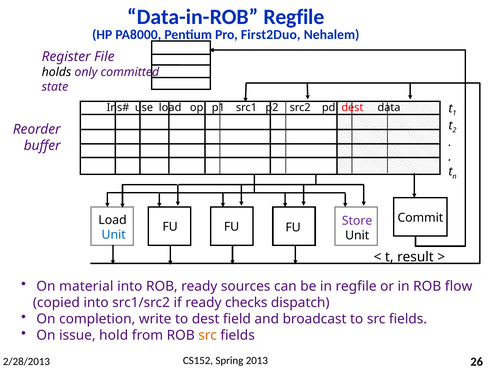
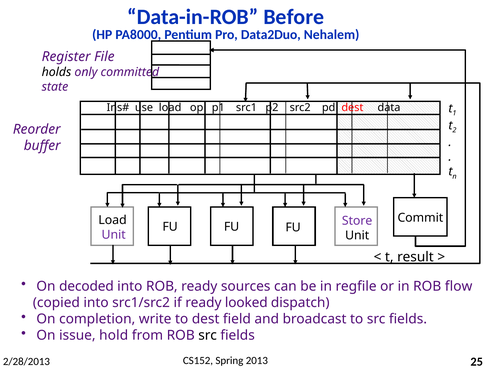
Data-in-ROB Regfile: Regfile -> Before (294, 17)
First2Duo: First2Duo -> Data2Duo (271, 34)
Unit colour: blue -> purple (114, 235)
material: material -> decoded (86, 286)
checks: checks -> looked (246, 303)
src colour: orange -> black (208, 335)
26: 26 -> 25 (477, 362)
